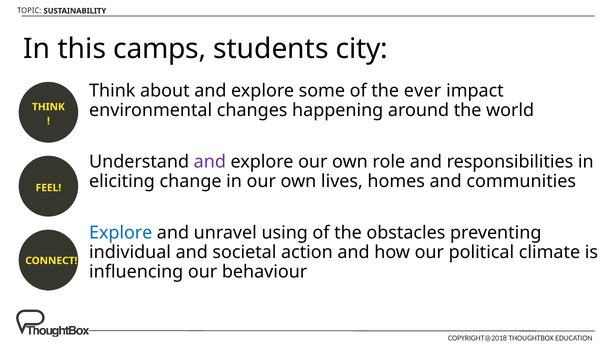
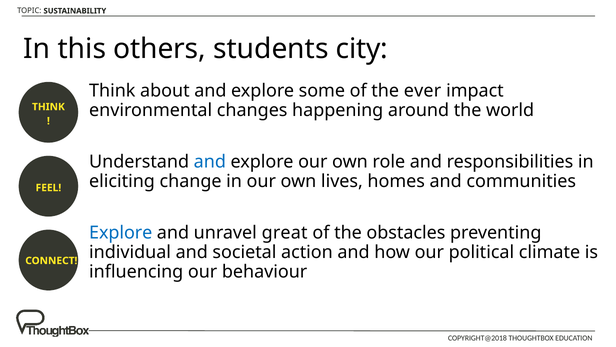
camps: camps -> others (160, 49)
and colour: purple -> blue (210, 162)
using: using -> great (285, 233)
